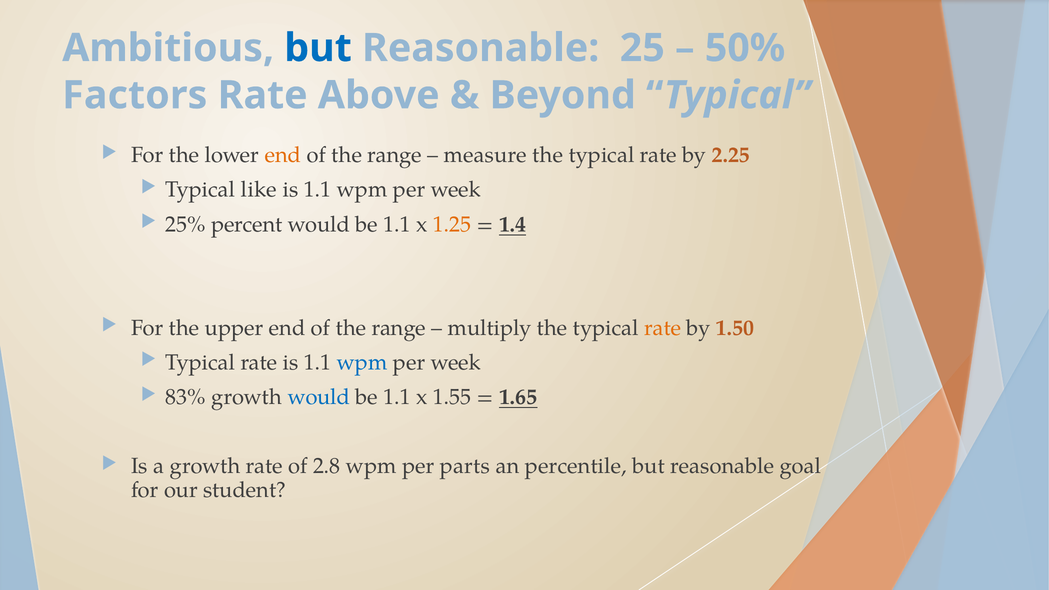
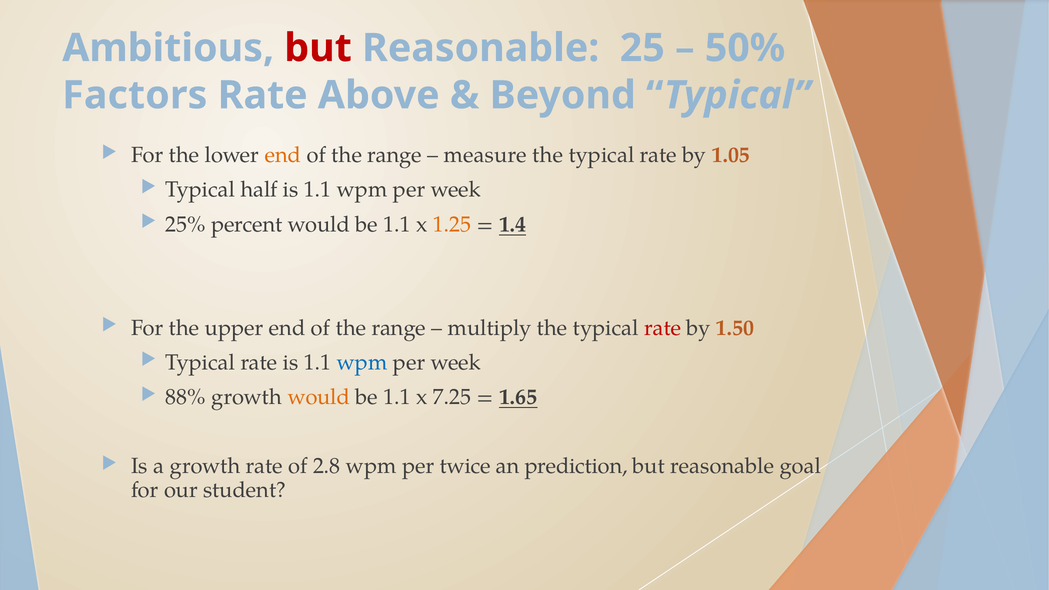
but colour: blue -> red (318, 48)
2.25: 2.25 -> 1.05 (731, 155)
like: like -> half (259, 190)
rate colour: orange -> red (663, 328)
83%: 83% -> 88% (186, 397)
would colour: blue -> orange (319, 397)
1.55: 1.55 -> 7.25 (452, 397)
parts: parts -> twice (465, 466)
percentile: percentile -> prediction (576, 466)
